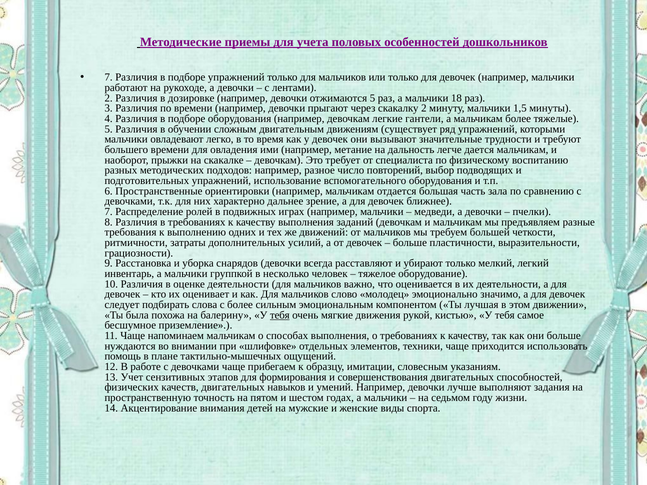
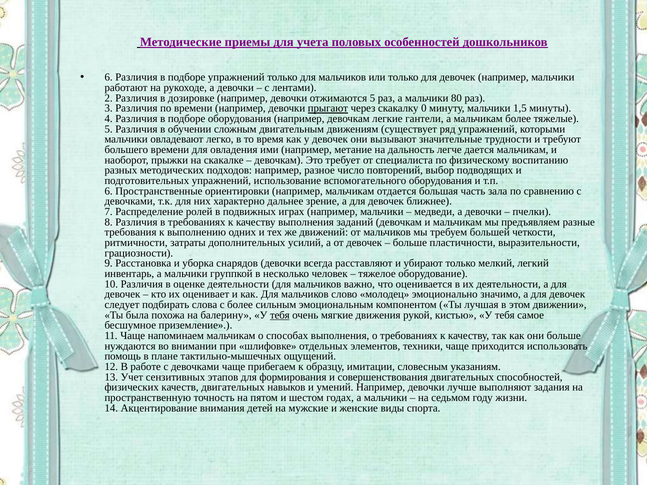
7: 7 -> 6 (109, 77)
18: 18 -> 80 (456, 98)
прыгают underline: none -> present (328, 108)
скакалку 2: 2 -> 0 (424, 108)
